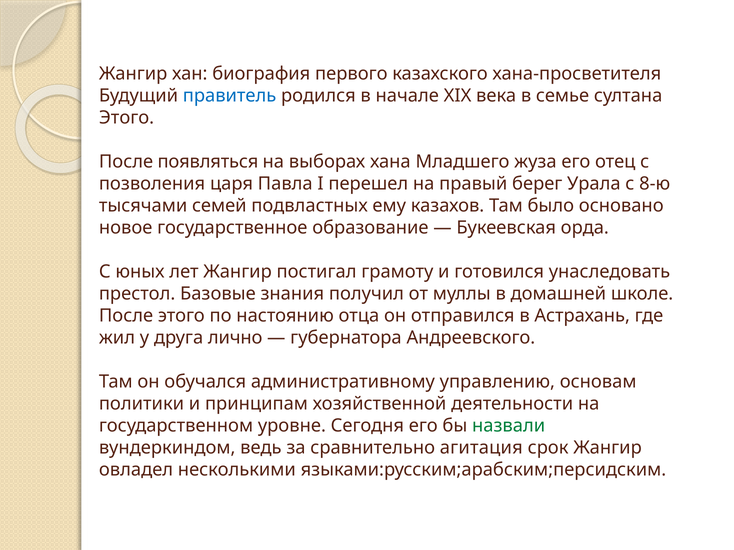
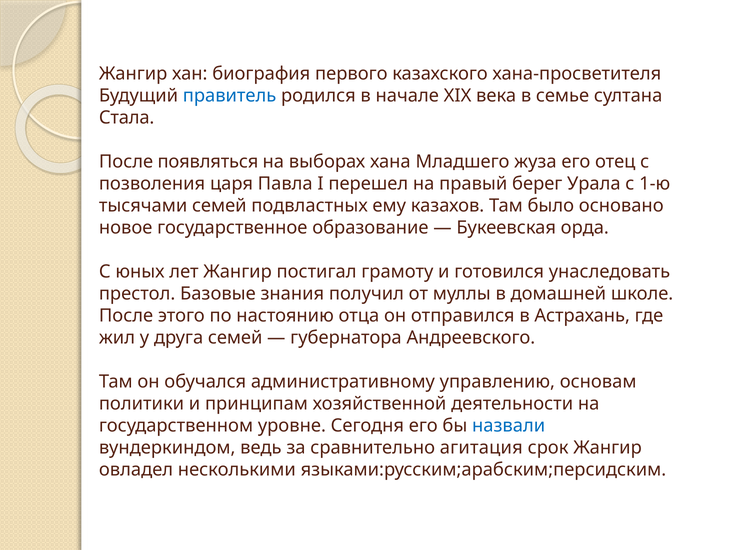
Этого: Этого -> Стала (127, 118)
8-ю: 8-ю -> 1-ю (655, 184)
друга лично: лично -> семей (235, 338)
назвали colour: green -> blue (509, 426)
